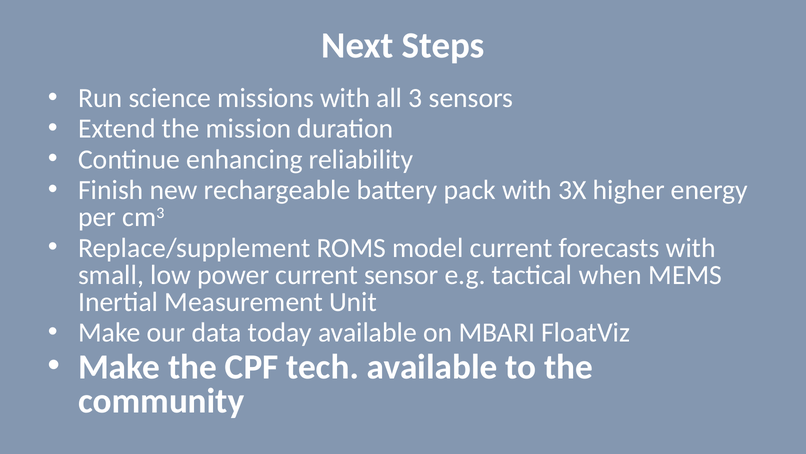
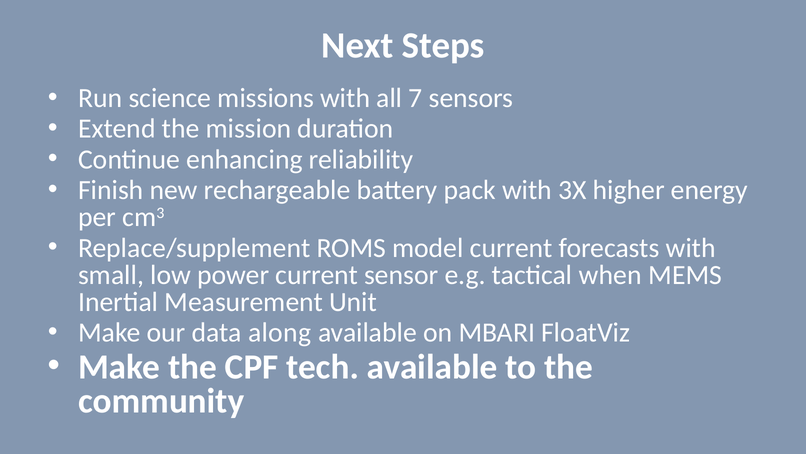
3: 3 -> 7 (415, 98)
today: today -> along (280, 332)
